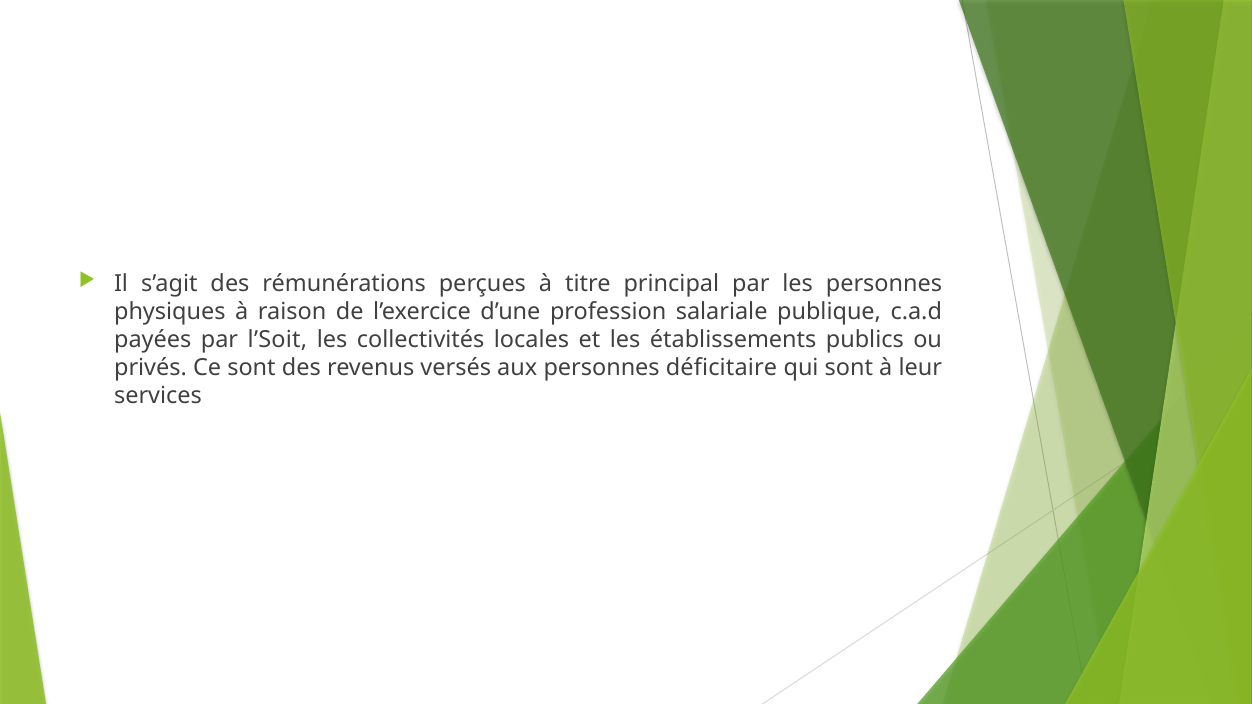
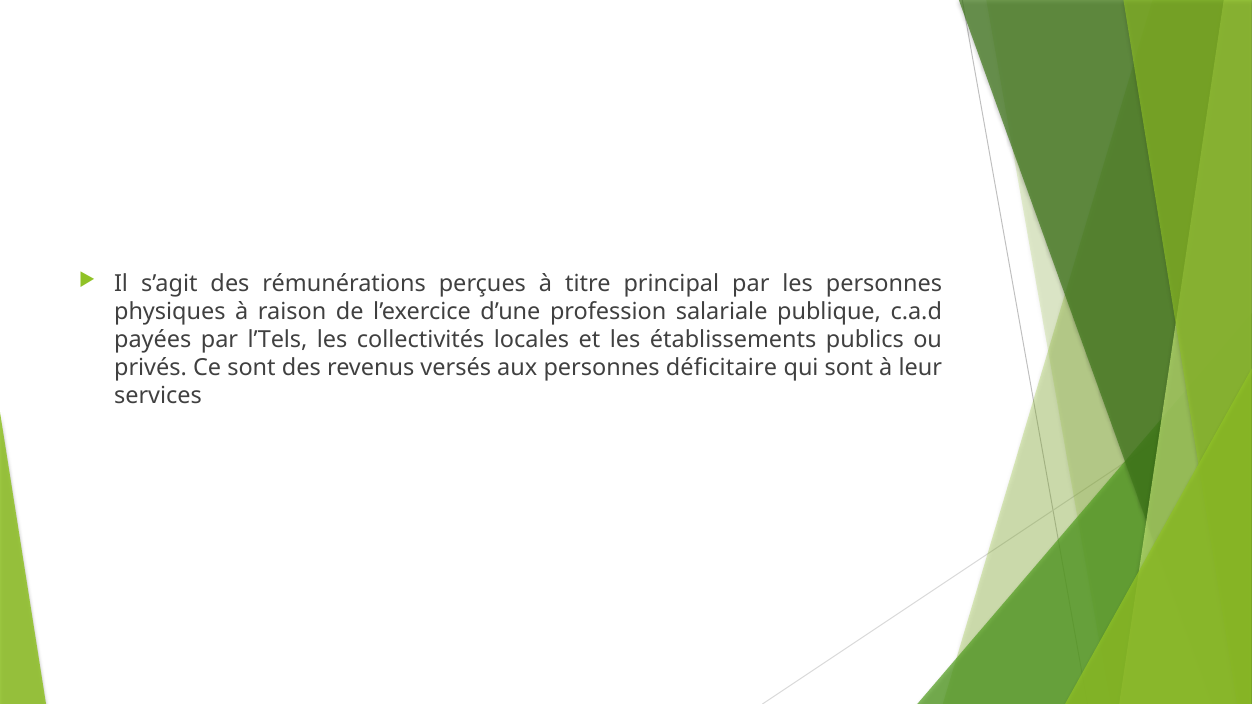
l’Soit: l’Soit -> l’Tels (278, 340)
